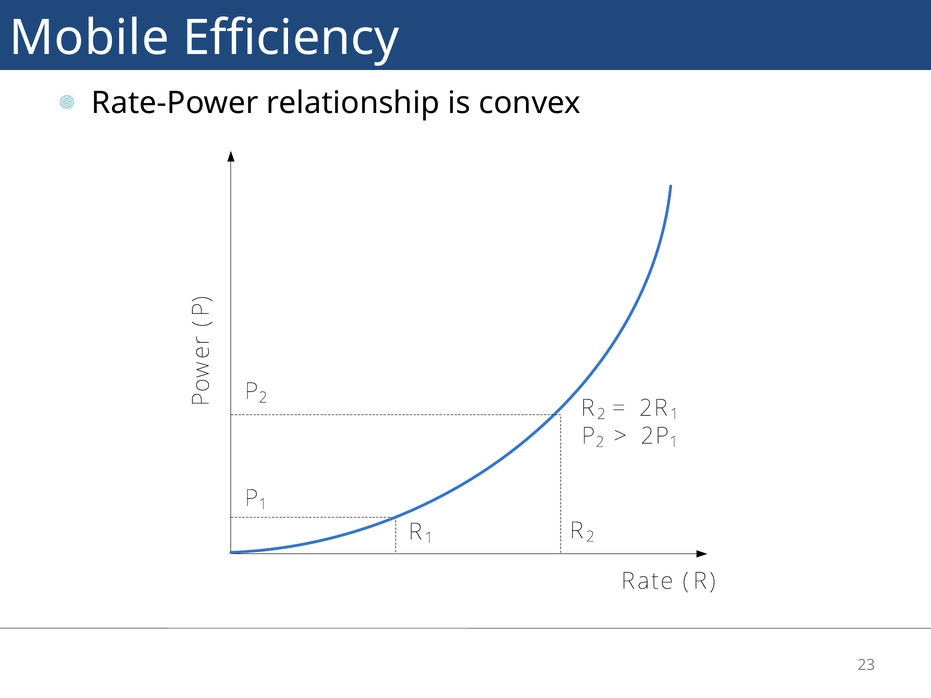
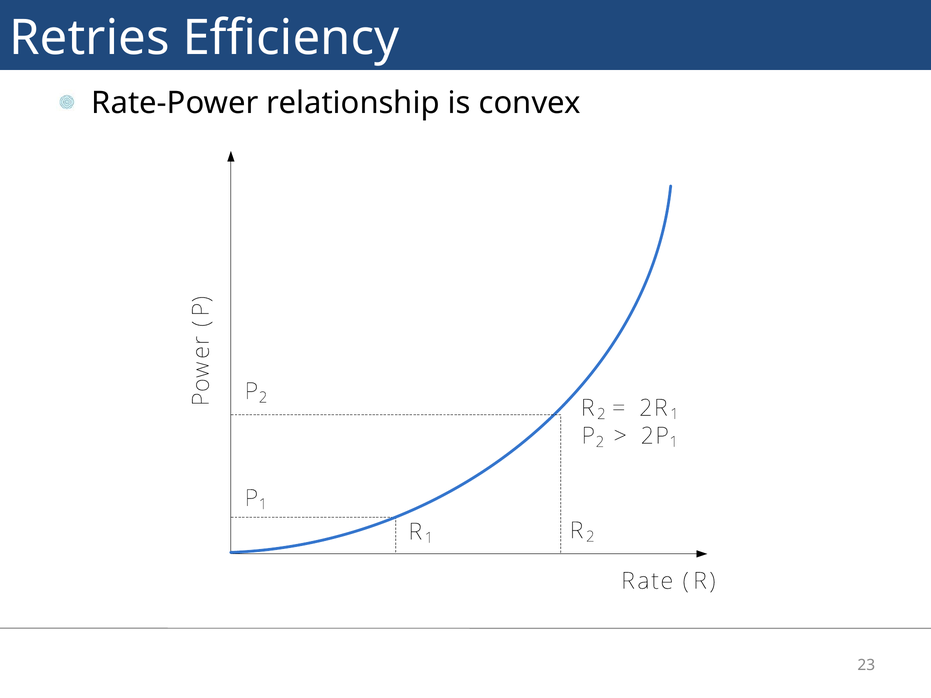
Mobile: Mobile -> Retries (90, 38)
